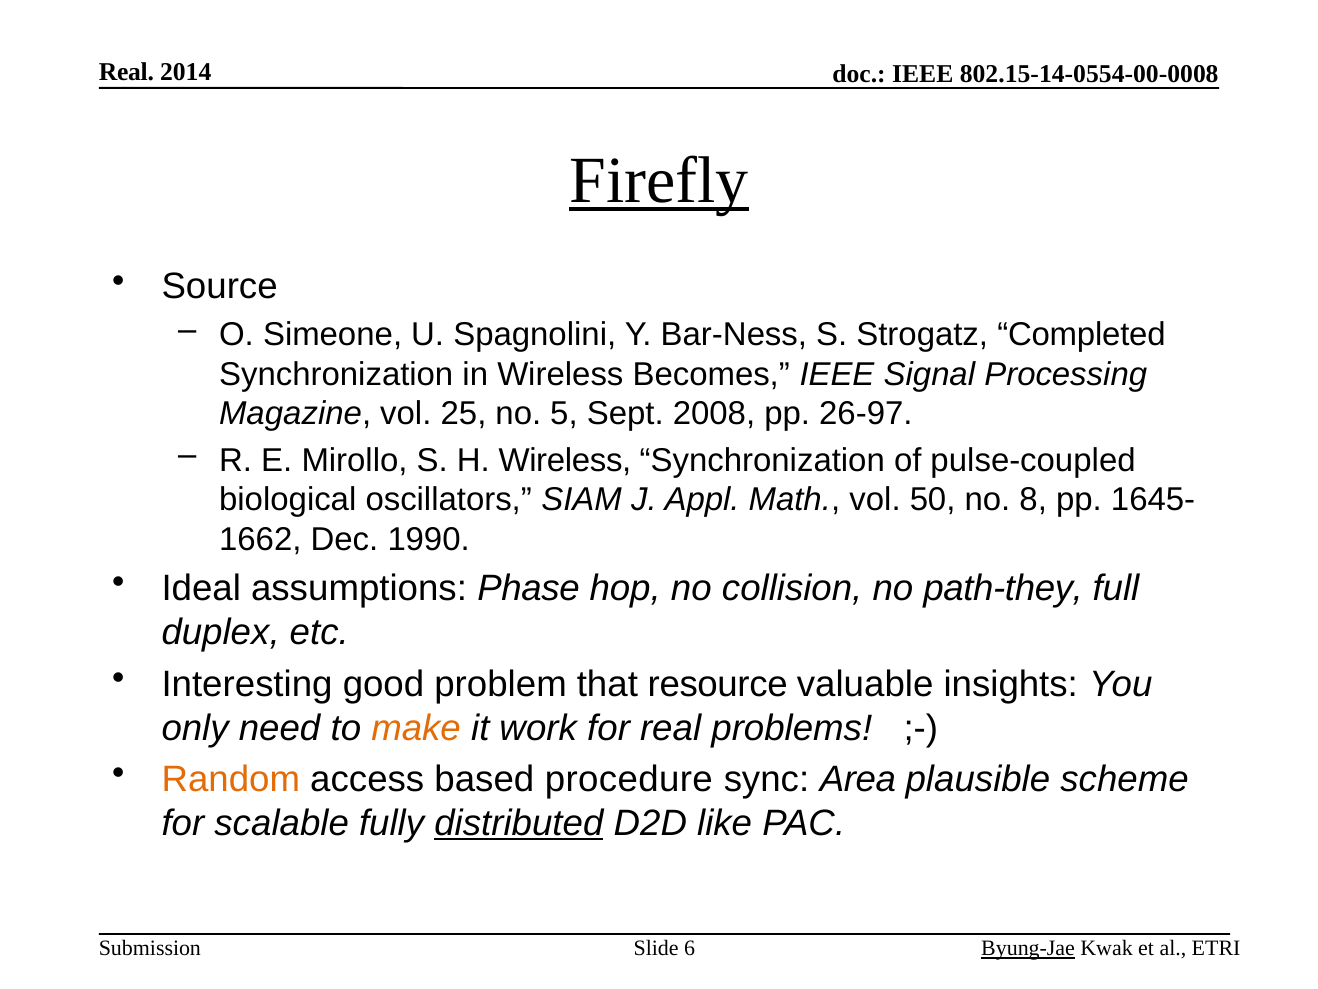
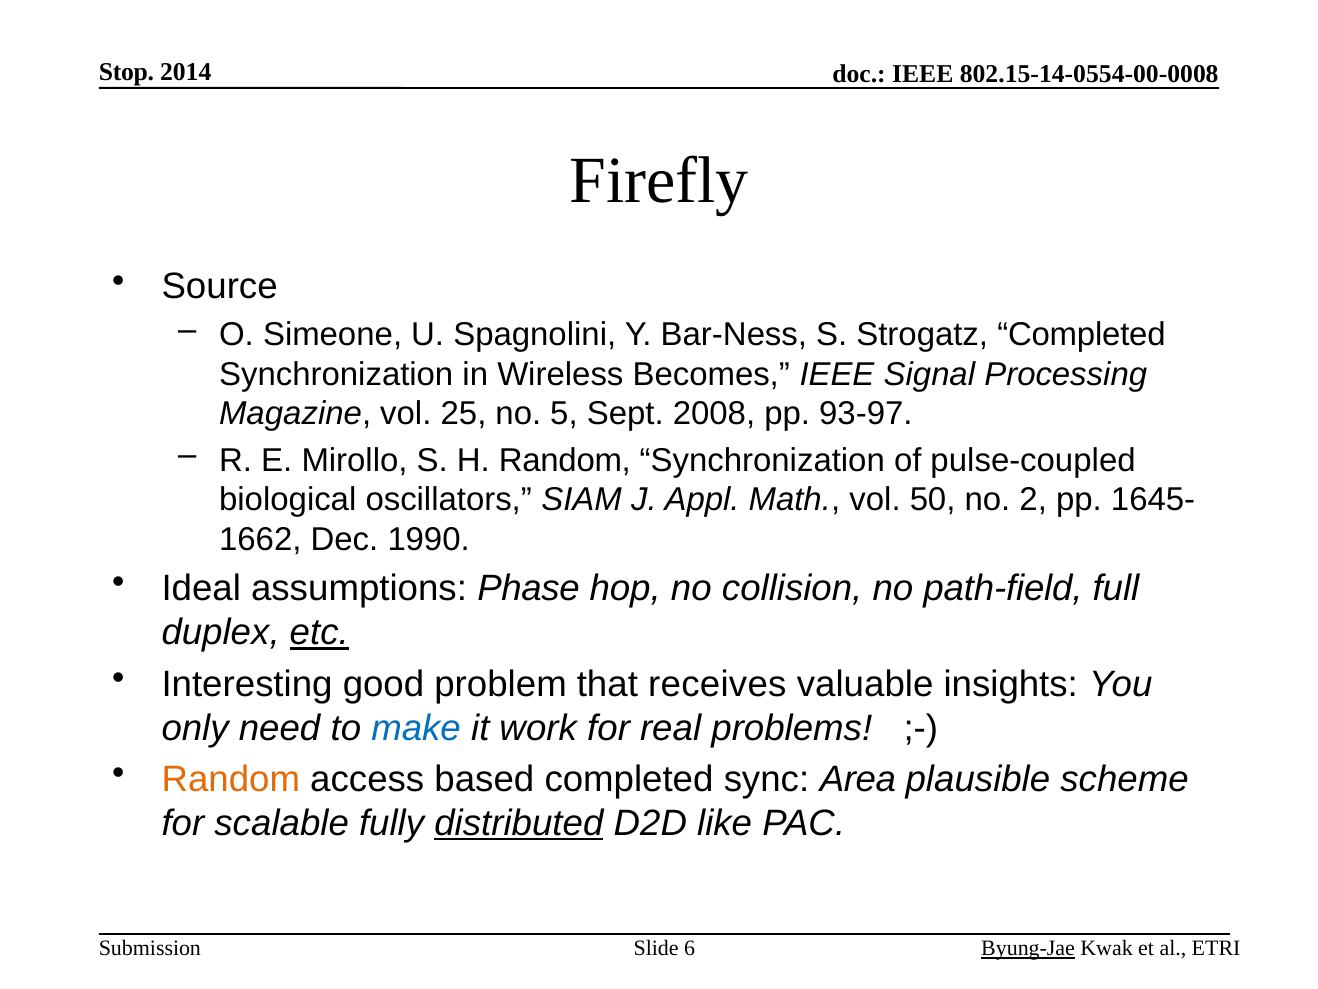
Real: Real -> Stop (126, 72)
Firefly underline: present -> none (659, 180)
26-97: 26-97 -> 93-97 (866, 414)
H Wireless: Wireless -> Random (565, 460)
8: 8 -> 2 (1033, 500)
path-they: path-they -> path-field (1003, 588)
etc underline: none -> present (319, 632)
resource: resource -> receives (717, 684)
make colour: orange -> blue (416, 728)
based procedure: procedure -> completed (629, 779)
